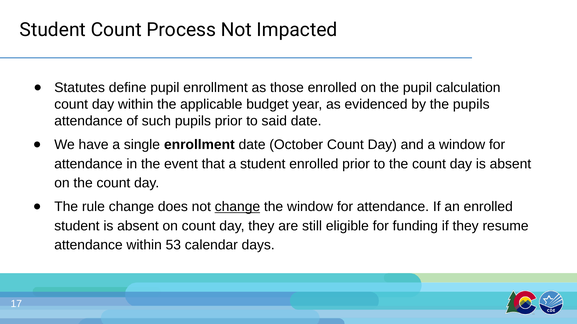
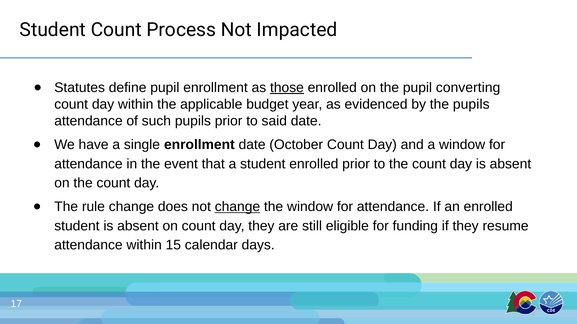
those underline: none -> present (287, 88)
calculation: calculation -> converting (468, 88)
53: 53 -> 15 (173, 245)
